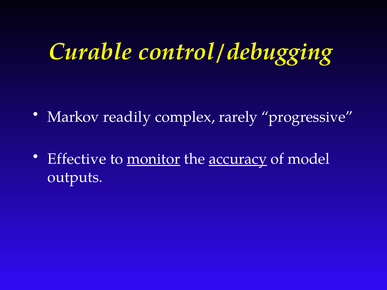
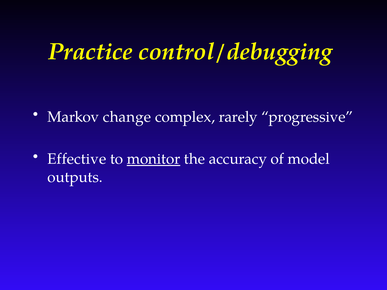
Curable: Curable -> Practice (90, 52)
readily: readily -> change (127, 117)
accuracy underline: present -> none (238, 159)
